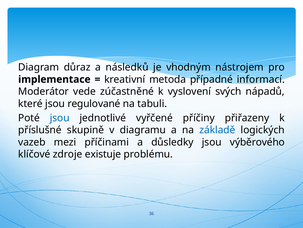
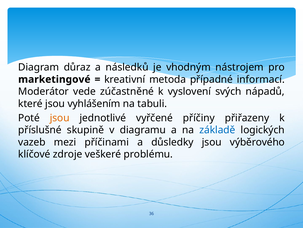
implementace: implementace -> marketingové (54, 79)
regulované: regulované -> vyhlášením (94, 103)
jsou colour: blue -> orange (60, 118)
existuje: existuje -> veškeré (103, 154)
